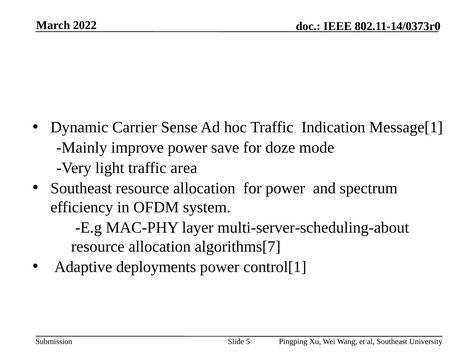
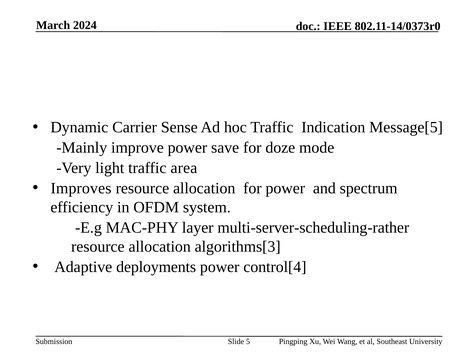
2022: 2022 -> 2024 (85, 25)
Message[1: Message[1 -> Message[5 (406, 127)
Southeast: Southeast -> Improves (81, 188)
multi-server-scheduling-about: multi-server-scheduling-about -> multi-server-scheduling-rather (313, 227)
algorithms[7: algorithms[7 -> algorithms[3 (238, 246)
control[1: control[1 -> control[4 (275, 266)
